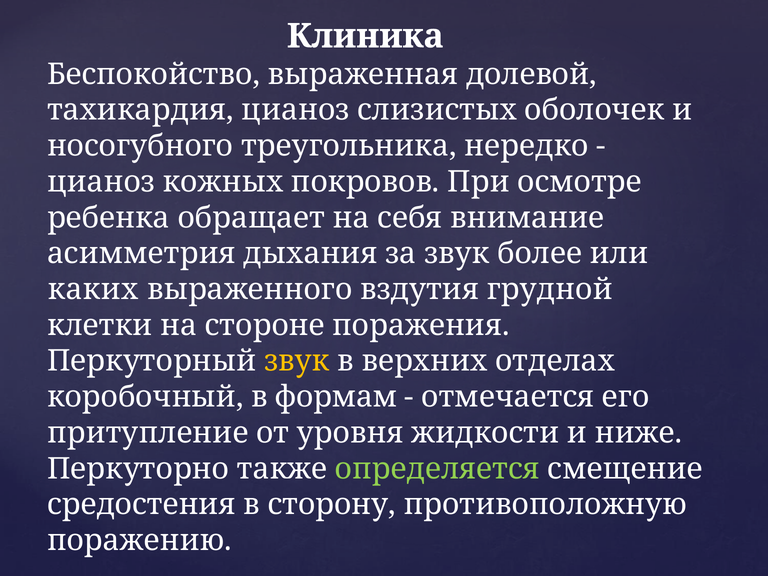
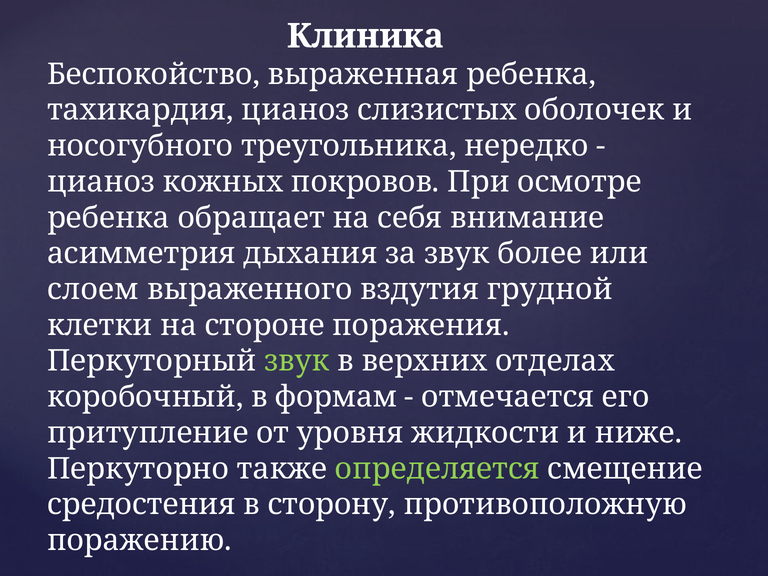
выраженная долевой: долевой -> ребенка (531, 74)
каких: каких -> слоем (93, 289)
звук colour: yellow -> light green (297, 361)
